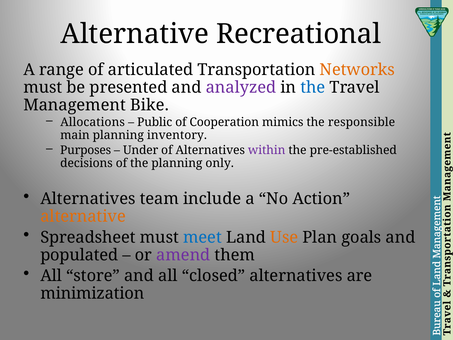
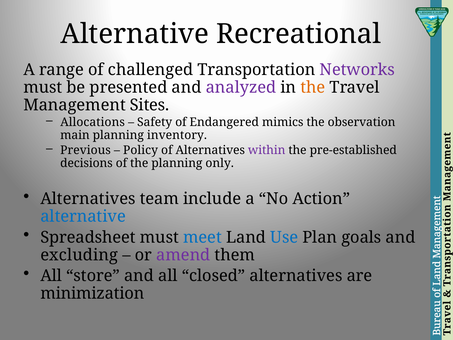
articulated: articulated -> challenged (151, 70)
Networks colour: orange -> purple (357, 70)
the colour: blue -> orange (313, 88)
Bike: Bike -> Sites (150, 105)
Public: Public -> Safety (155, 122)
Cooperation: Cooperation -> Endangered (224, 122)
responsible: responsible -> observation (362, 122)
Purposes: Purposes -> Previous (86, 150)
Under: Under -> Policy (141, 150)
alternative colour: orange -> blue (83, 216)
Use colour: orange -> blue (284, 237)
populated: populated -> excluding (79, 255)
